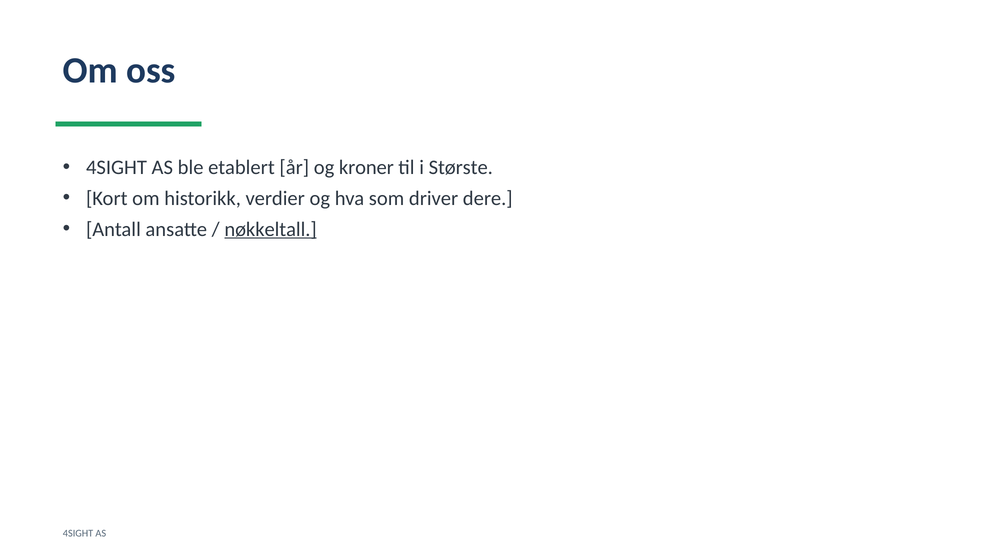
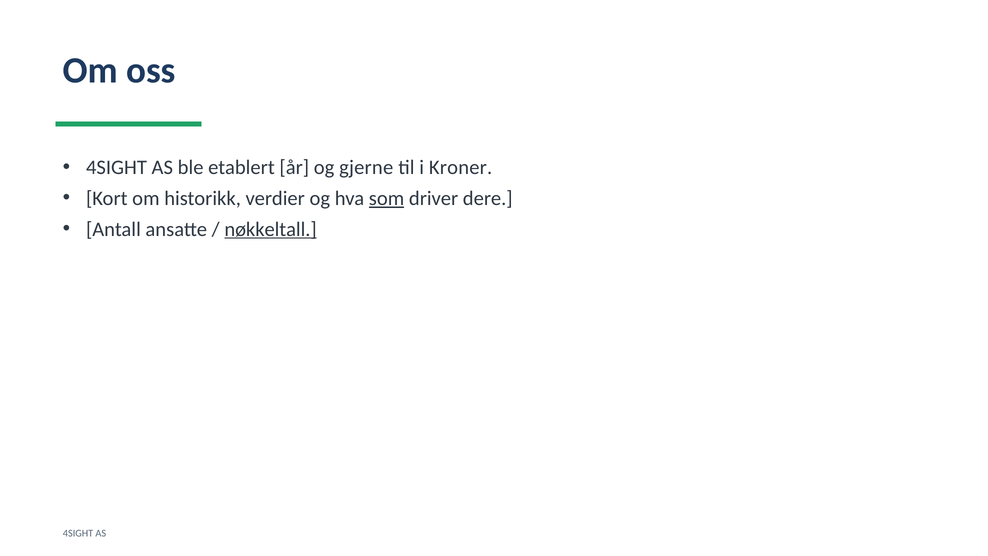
kroner: kroner -> gjerne (366, 167)
Største: Største -> Kroner (461, 167)
som underline: none -> present (387, 198)
